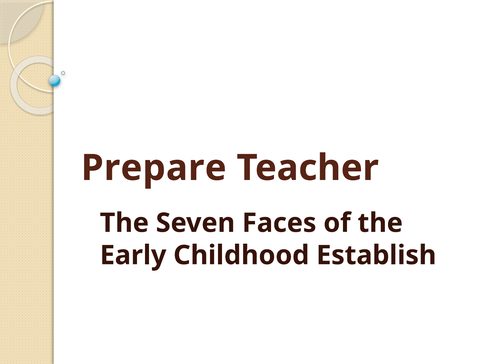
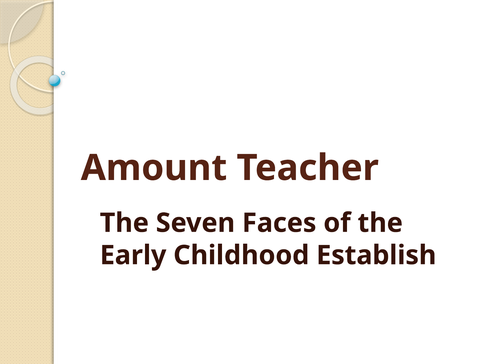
Prepare: Prepare -> Amount (154, 168)
